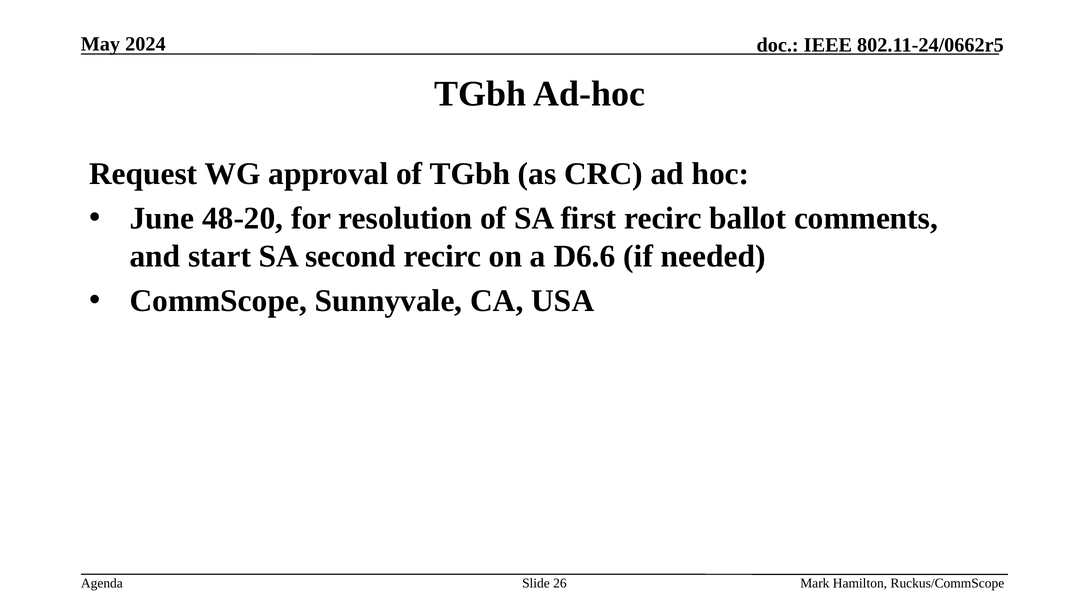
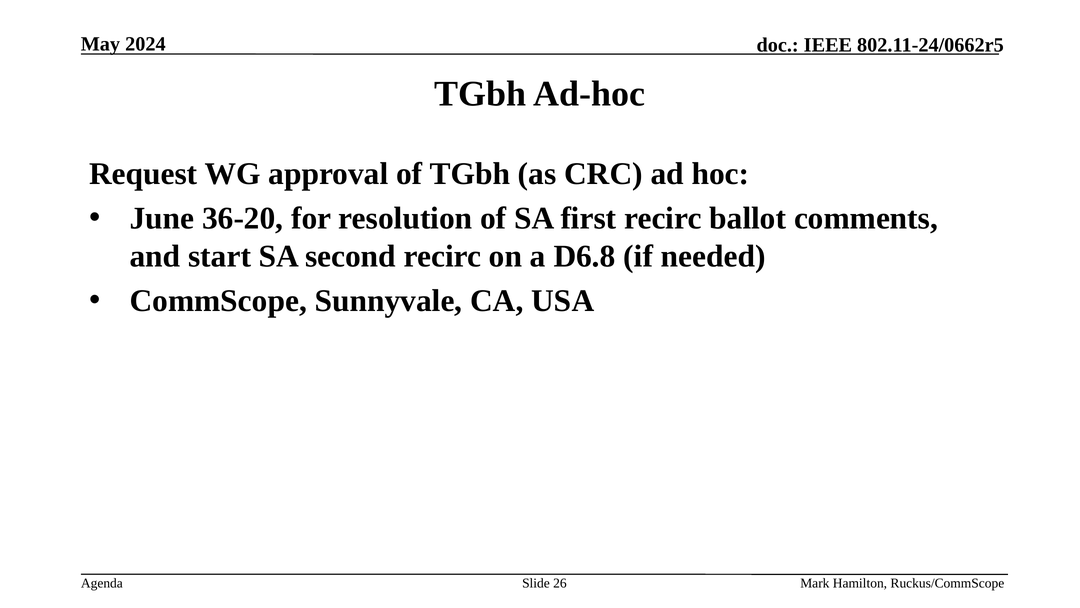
48-20: 48-20 -> 36-20 (243, 218)
D6.6: D6.6 -> D6.8 (585, 256)
